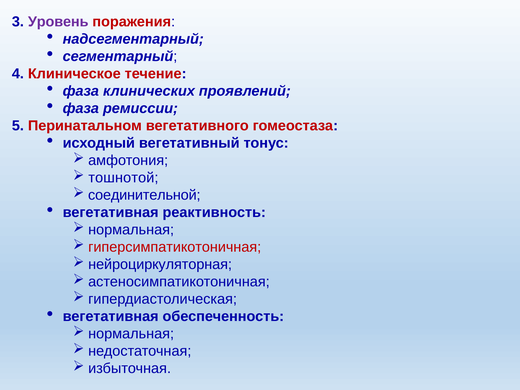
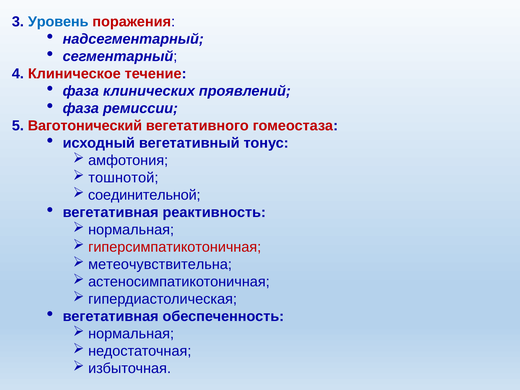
Уровень colour: purple -> blue (58, 22)
Перинатальном: Перинатальном -> Ваготонический (85, 126)
нейроциркуляторная: нейроциркуляторная -> метеочувствительна (160, 264)
